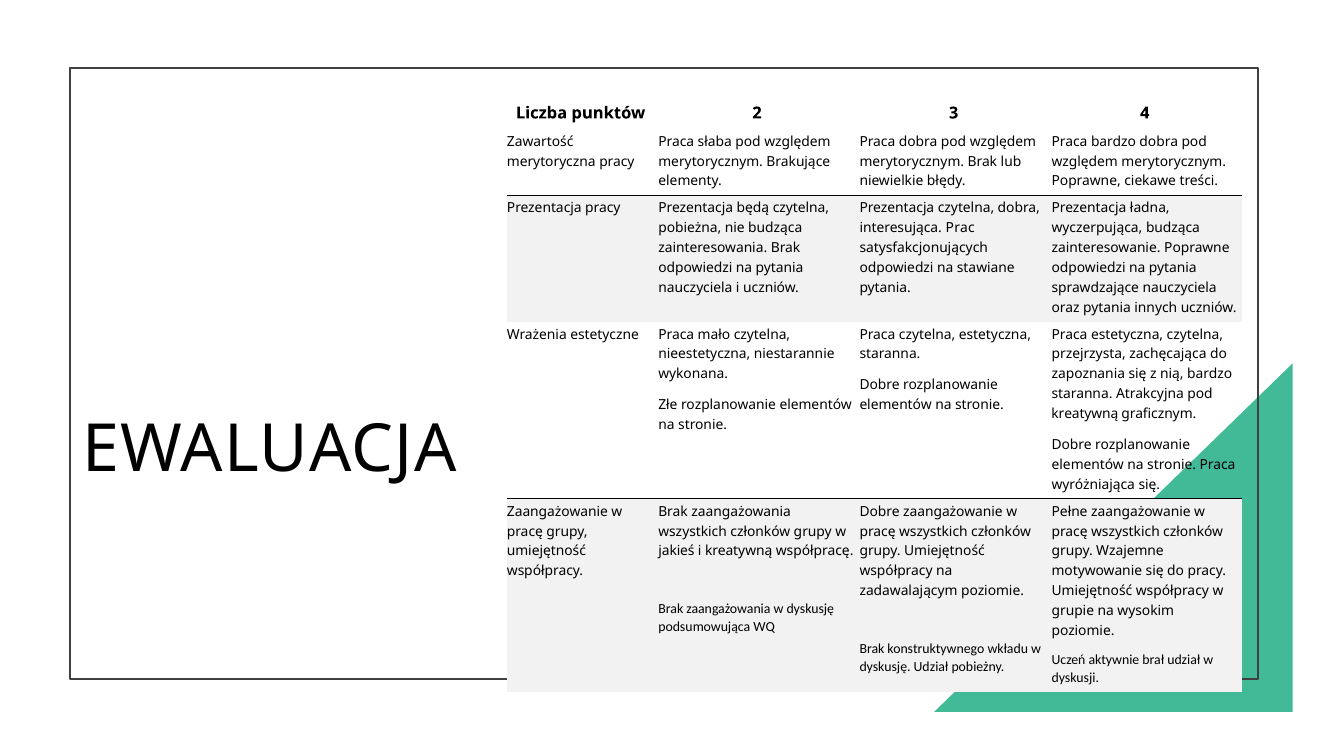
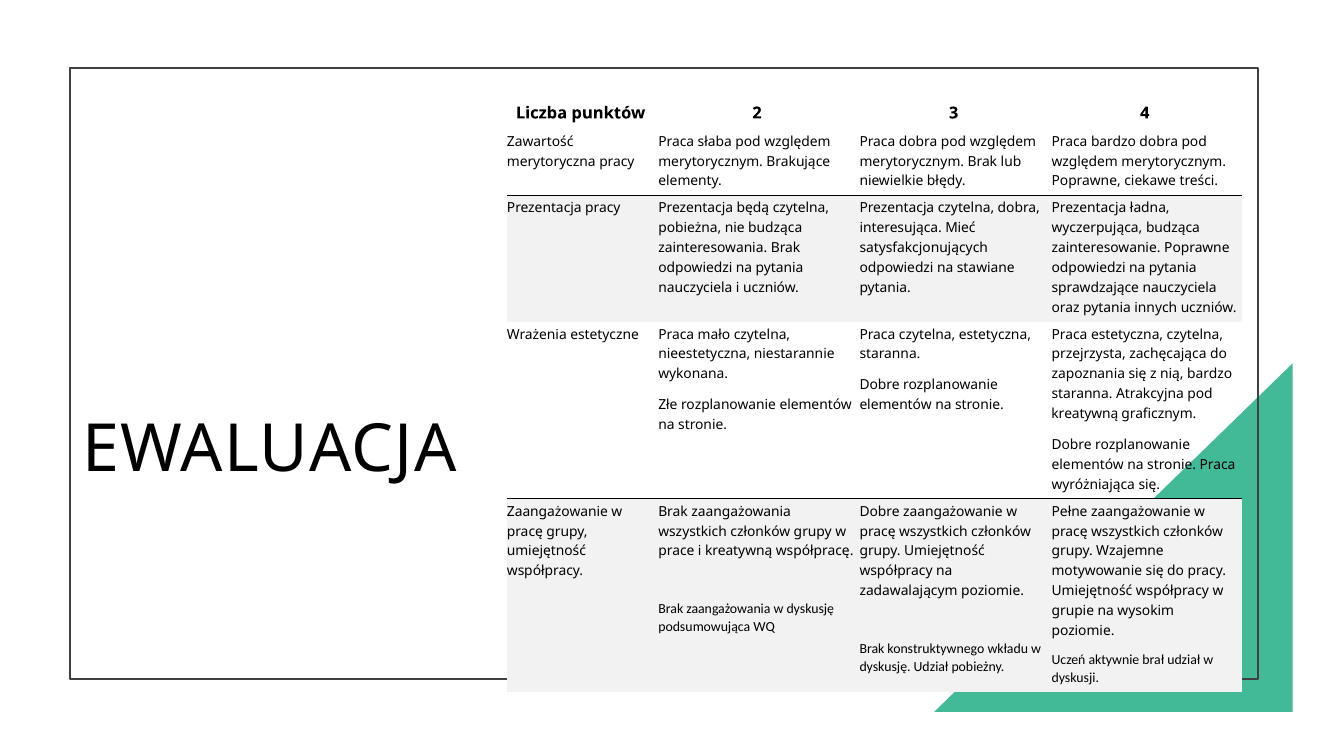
Prac: Prac -> Mieć (960, 228)
jakieś: jakieś -> prace (676, 551)
